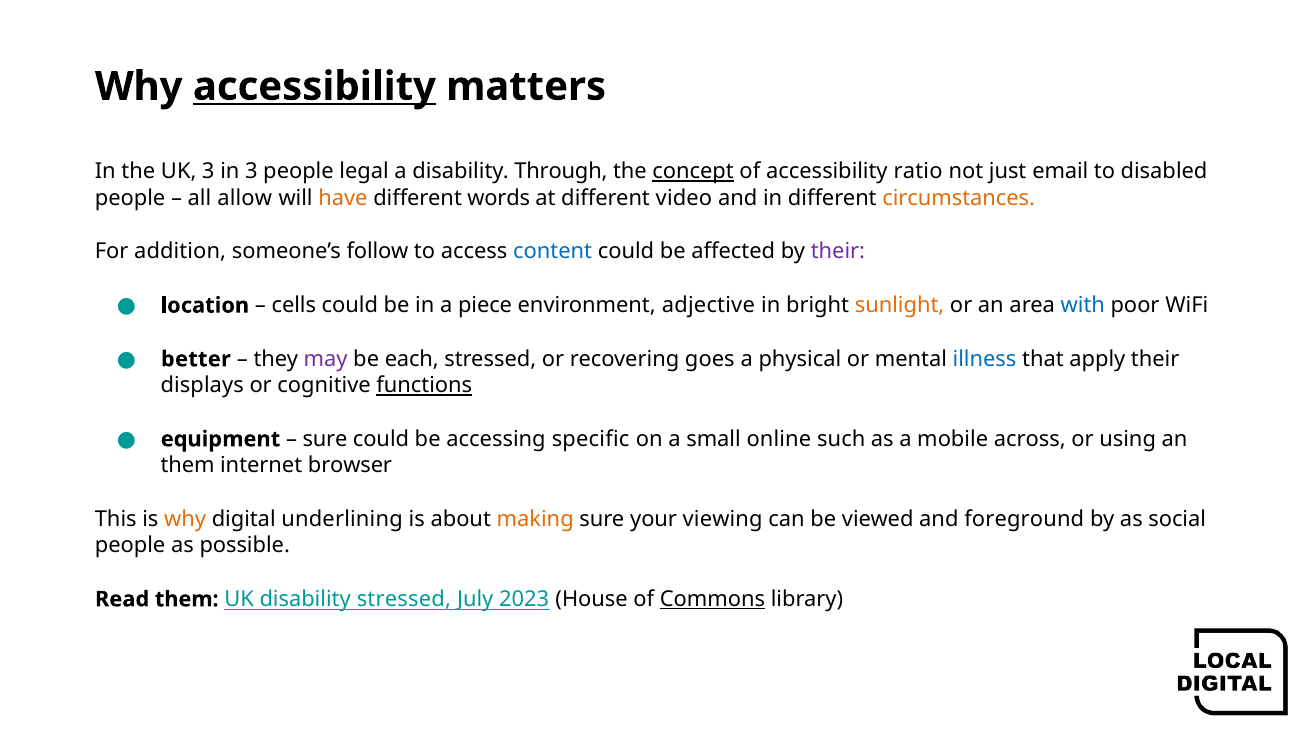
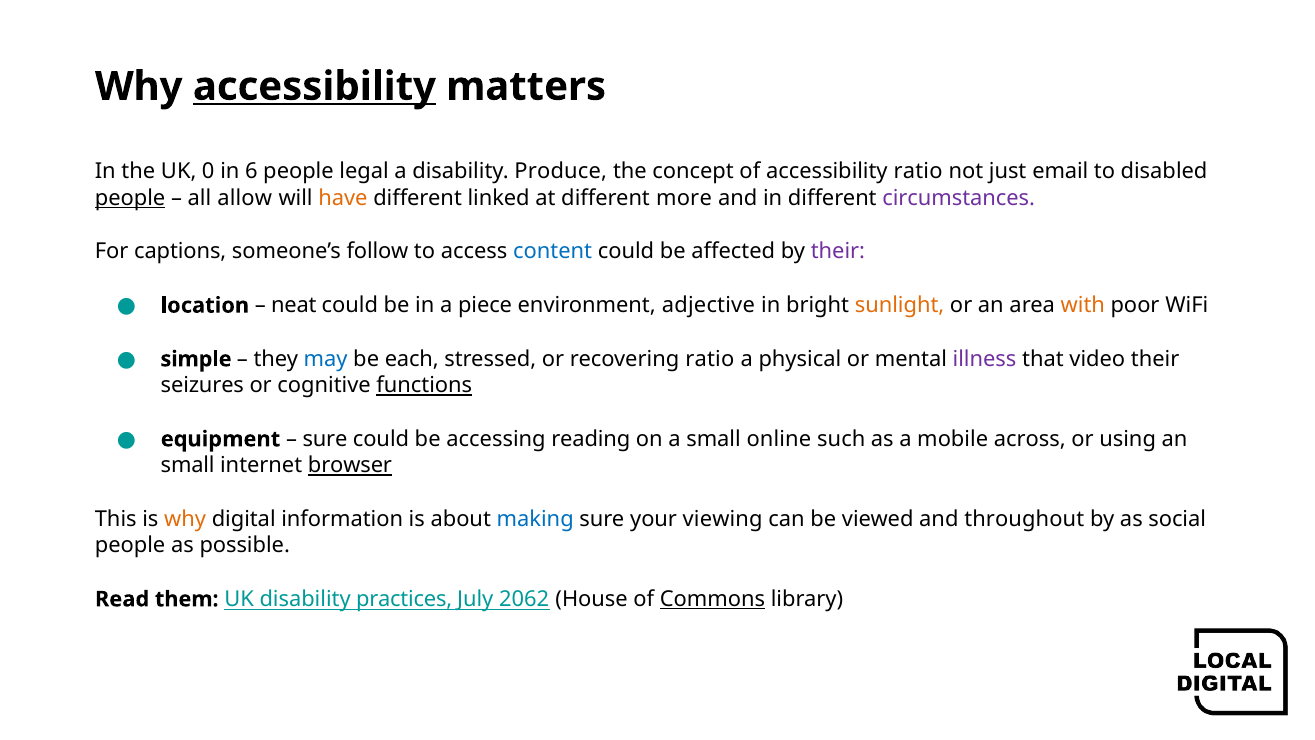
UK 3: 3 -> 0 (208, 172)
in 3: 3 -> 6 (251, 172)
Through: Through -> Produce (561, 172)
concept underline: present -> none (693, 172)
people underline: none -> present (130, 198)
words: words -> linked (499, 198)
video: video -> more (684, 198)
circumstances colour: orange -> purple (959, 198)
addition: addition -> captions (180, 252)
cells: cells -> neat (294, 305)
with colour: blue -> orange (1083, 305)
better: better -> simple (196, 359)
may colour: purple -> blue (326, 359)
recovering goes: goes -> ratio (710, 359)
illness colour: blue -> purple (985, 359)
apply: apply -> video (1097, 359)
displays: displays -> seizures (202, 385)
specific: specific -> reading (591, 439)
them: them -> small (188, 465)
browser underline: none -> present (350, 465)
underlining: underlining -> information (342, 519)
making colour: orange -> blue (535, 519)
foreground: foreground -> throughout (1024, 519)
disability stressed: stressed -> practices (404, 599)
2023: 2023 -> 2062 (524, 599)
